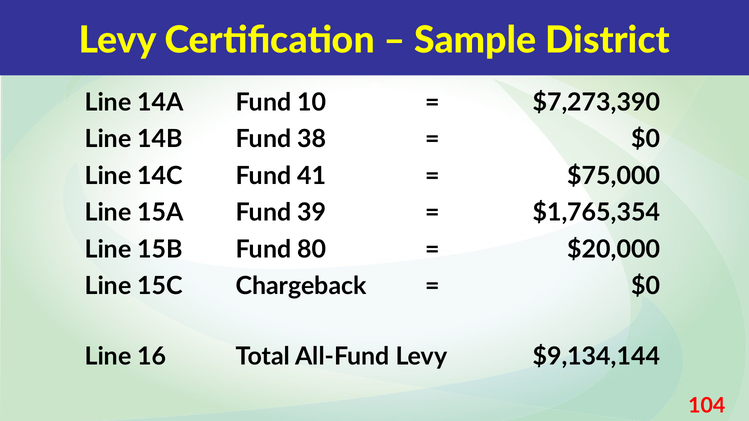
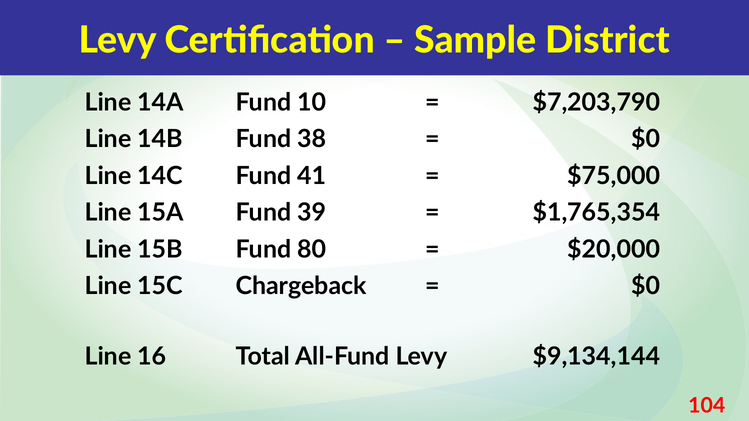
$7,273,390: $7,273,390 -> $7,203,790 (596, 103)
